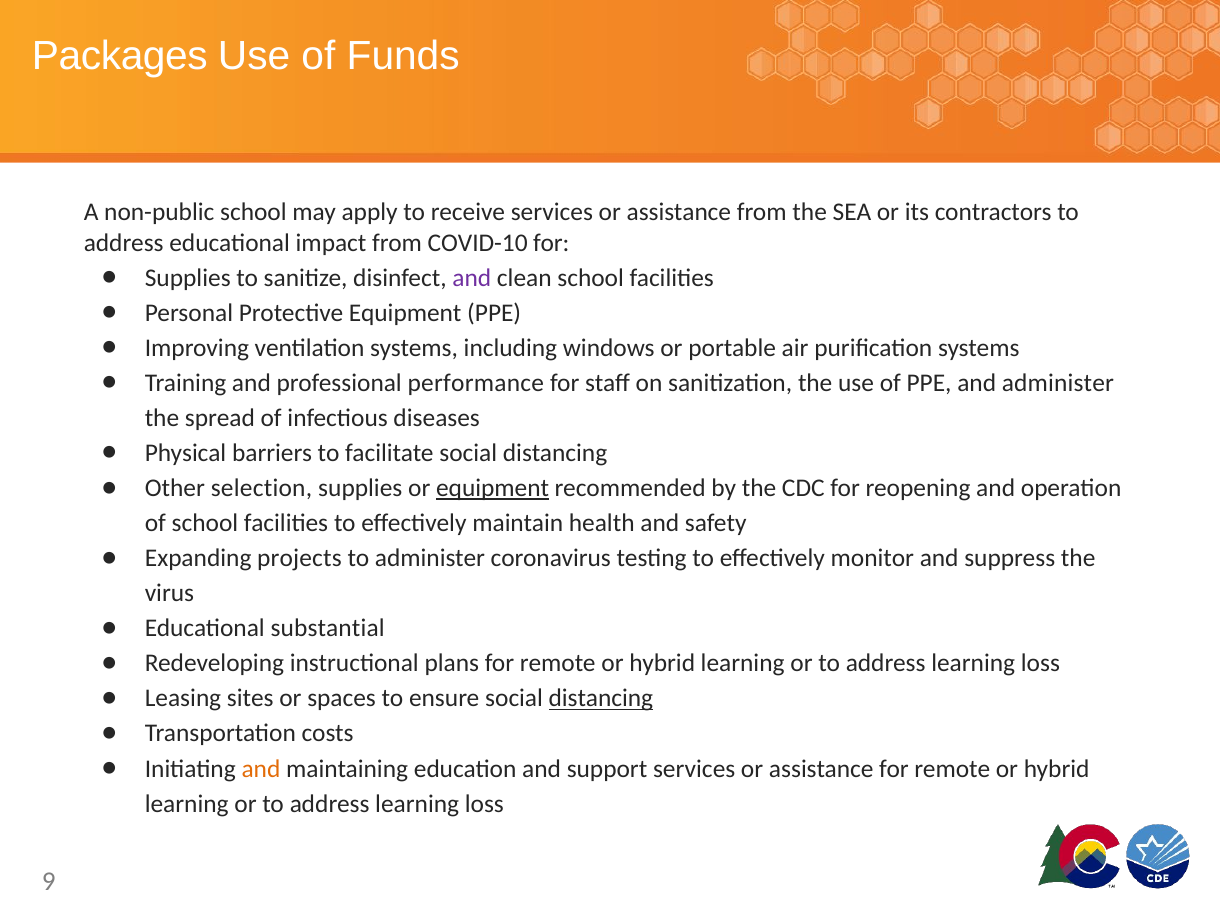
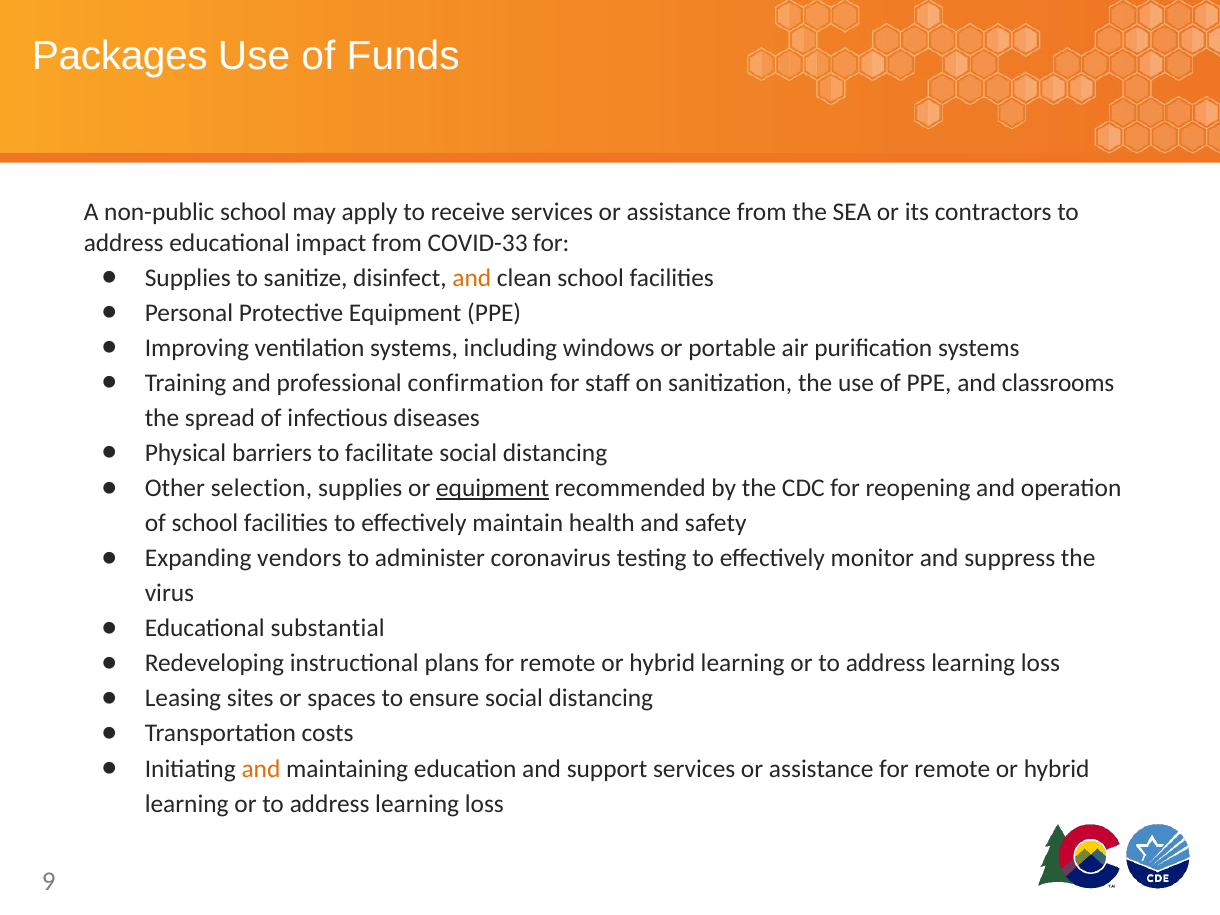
COVID-10: COVID-10 -> COVID-33 (478, 243)
and colour: purple -> orange (472, 278)
performance: performance -> confirmation (476, 383)
and administer: administer -> classrooms (1058, 383)
projects: projects -> vendors (299, 558)
distancing underline: present -> none (601, 699)
